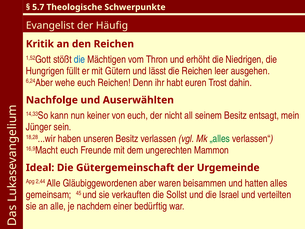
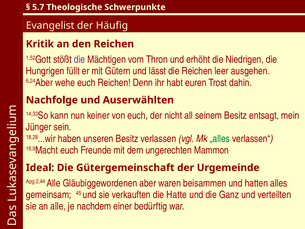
die colour: blue -> purple (80, 59)
Sollst: Sollst -> Hatte (177, 195)
Israel: Israel -> Ganz (229, 195)
